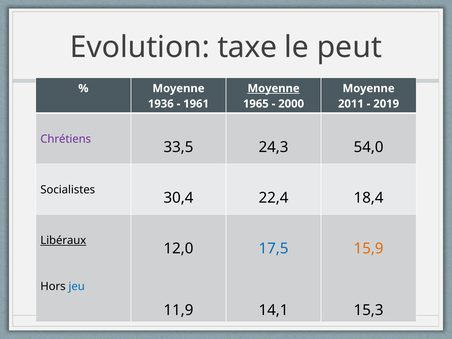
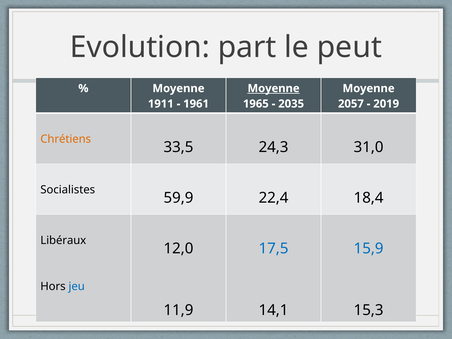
taxe: taxe -> part (247, 47)
1936: 1936 -> 1911 (161, 104)
2000: 2000 -> 2035 (291, 104)
2011: 2011 -> 2057 (351, 104)
Chrétiens colour: purple -> orange (66, 139)
54,0: 54,0 -> 31,0 (369, 147)
30,4: 30,4 -> 59,9 (178, 198)
Libéraux underline: present -> none (63, 240)
15,9 colour: orange -> blue (369, 248)
